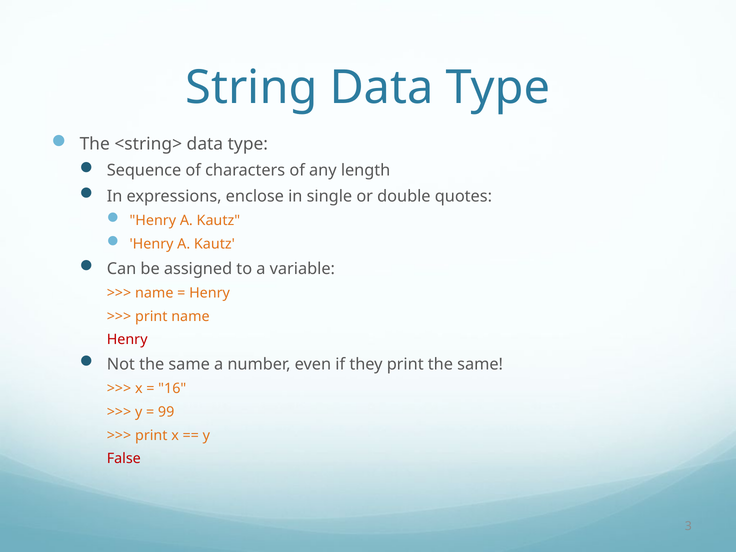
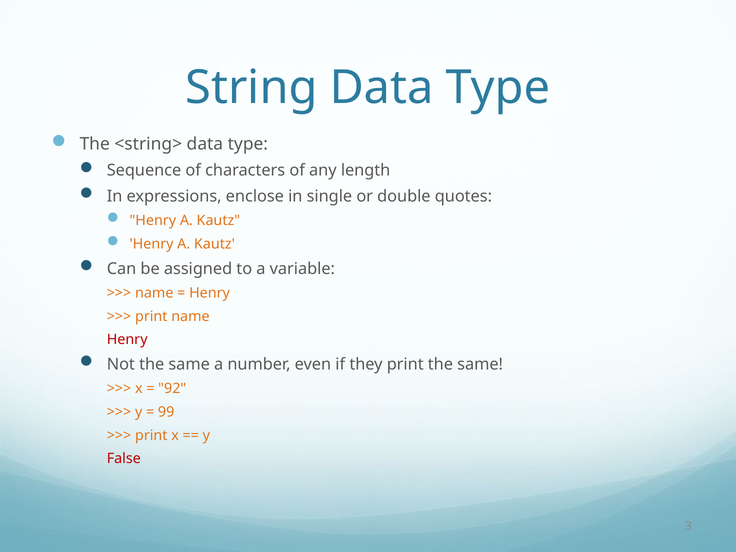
16: 16 -> 92 (172, 389)
